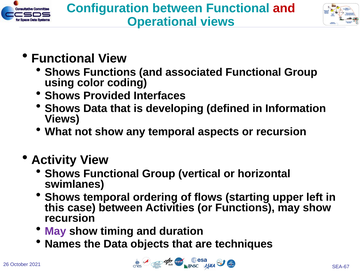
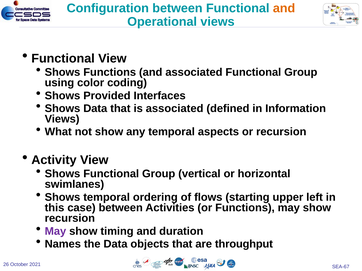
and colour: red -> orange (284, 8)
is developing: developing -> associated (175, 109)
techniques: techniques -> throughput (244, 244)
